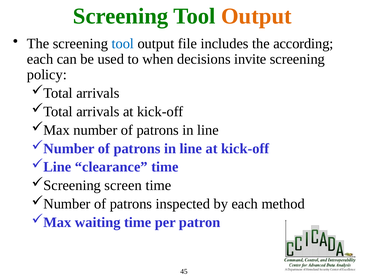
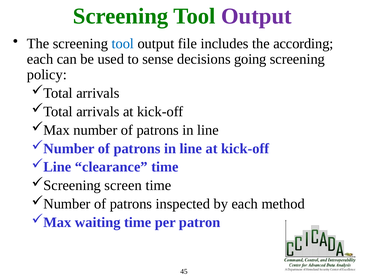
Output colour: orange -> purple (256, 16)
when: when -> sense (158, 59)
invite: invite -> going (250, 59)
